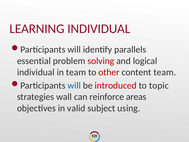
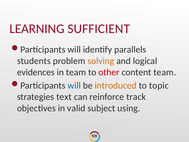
LEARNING INDIVIDUAL: INDIVIDUAL -> SUFFICIENT (99, 29)
essential: essential -> students (34, 61)
solving colour: red -> orange (101, 61)
individual: individual -> evidences (36, 72)
introduced colour: red -> orange (116, 85)
wall: wall -> text (64, 97)
areas: areas -> track (136, 97)
